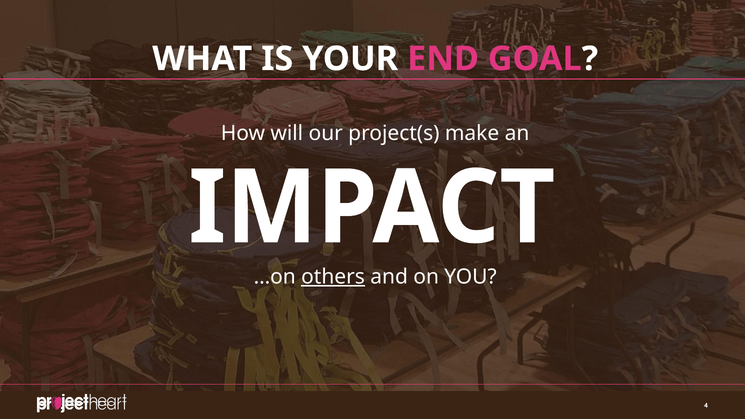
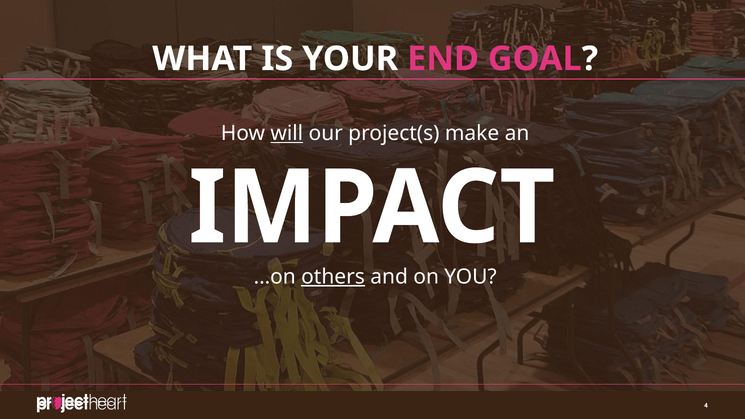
will underline: none -> present (287, 133)
